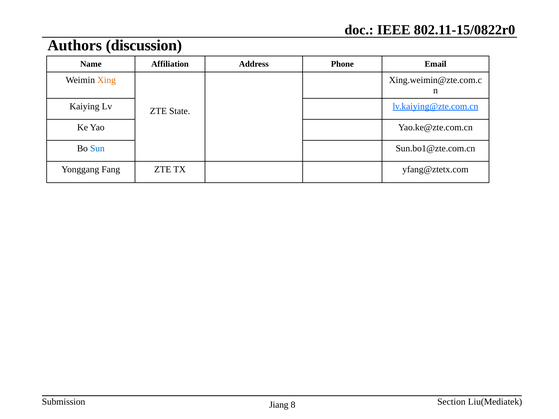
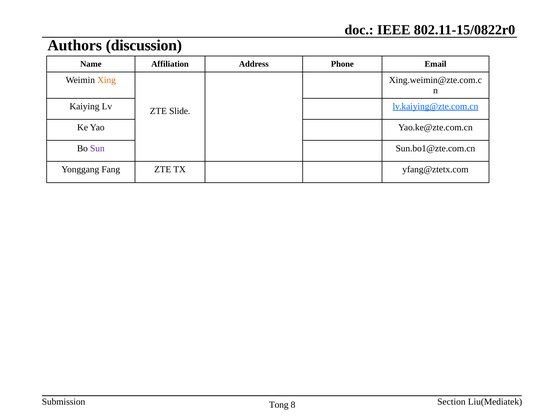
State: State -> Slide (180, 111)
Sun colour: blue -> purple (97, 149)
Jiang: Jiang -> Tong (279, 405)
